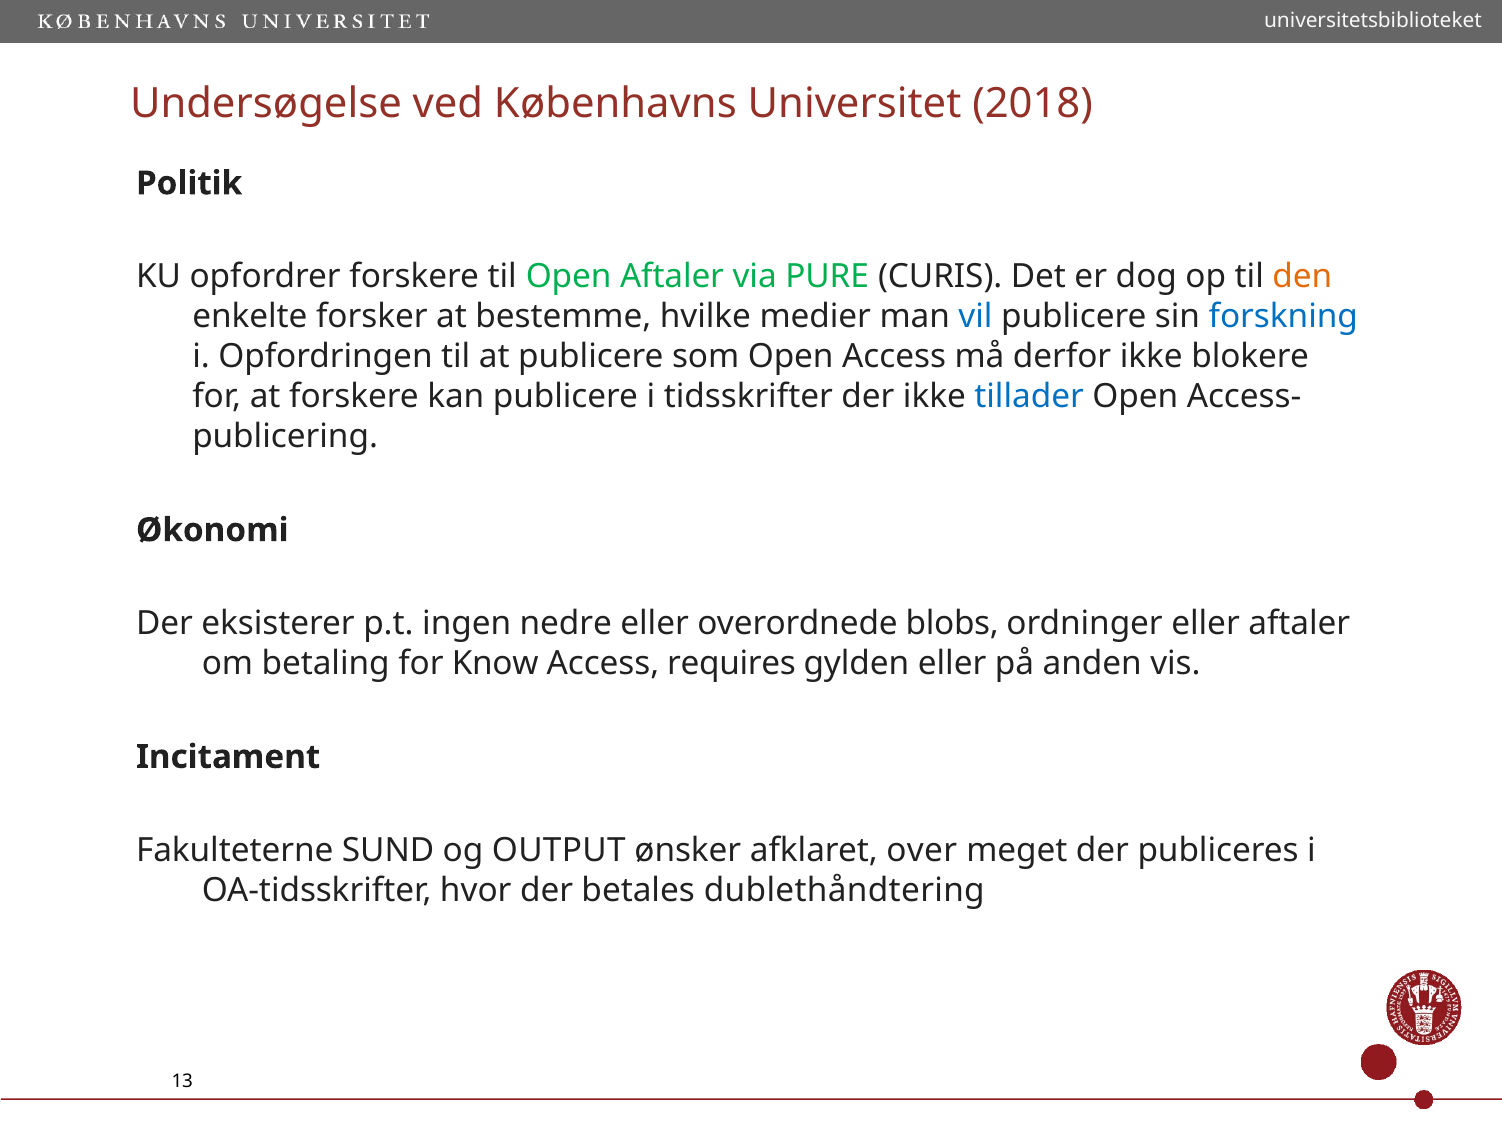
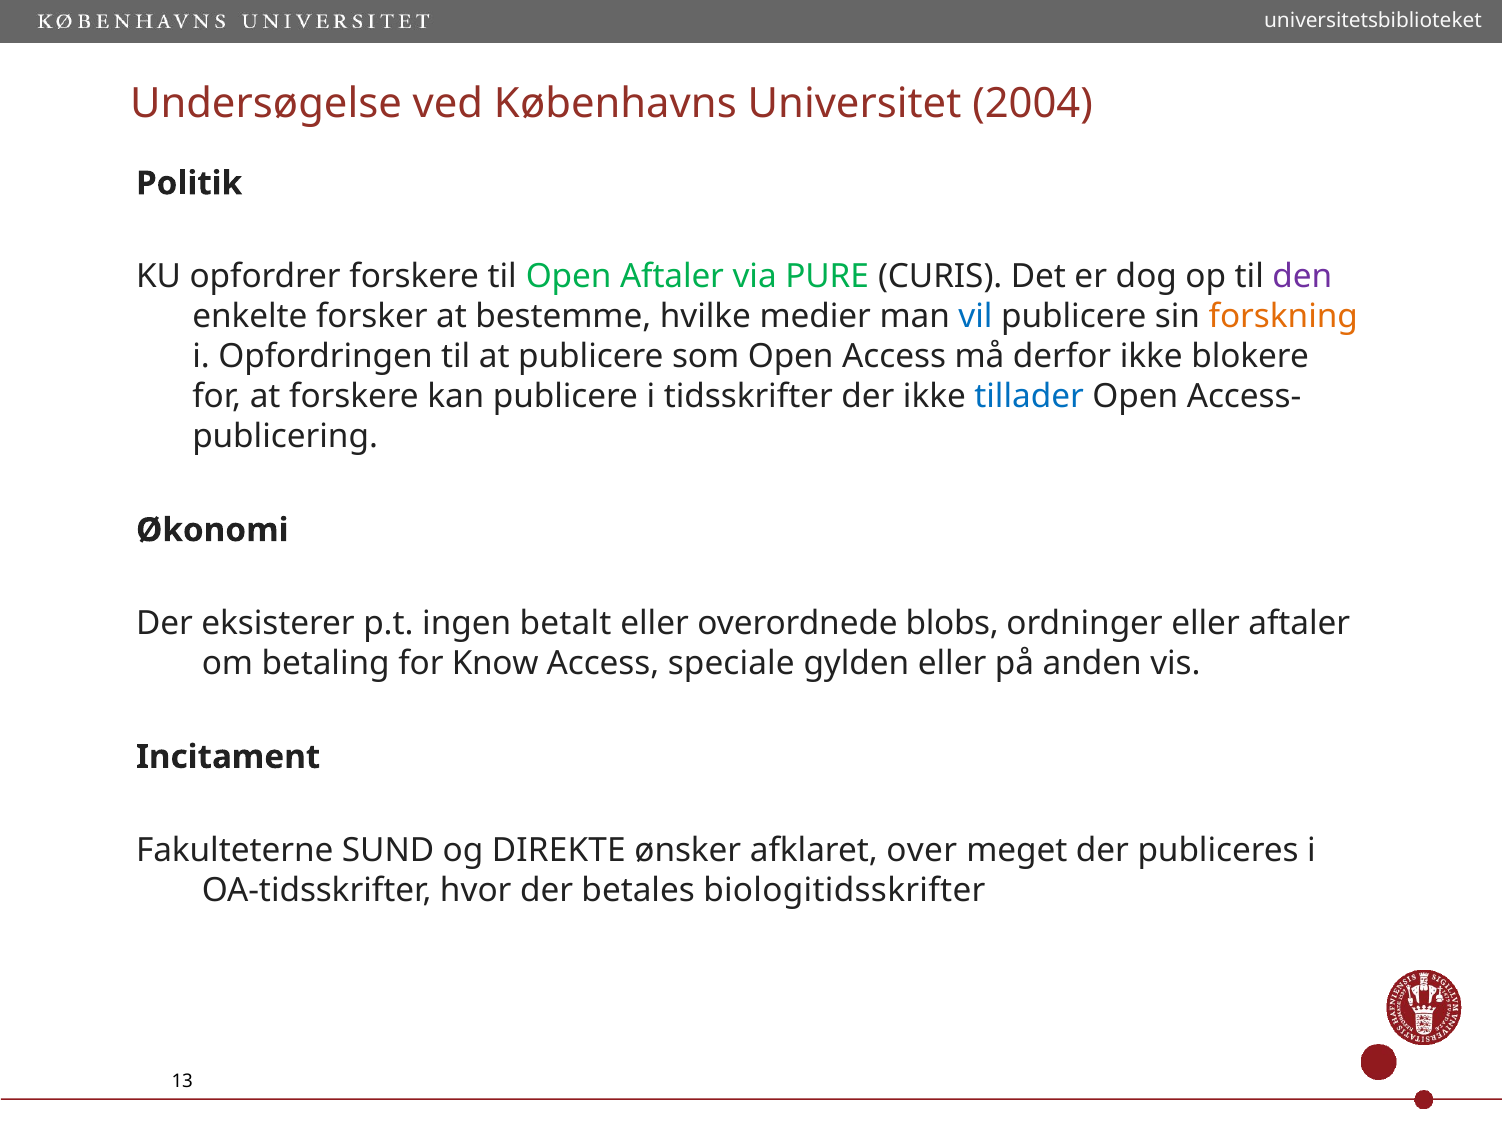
2018: 2018 -> 2004 (1033, 104)
den colour: orange -> purple (1302, 277)
forskning colour: blue -> orange (1283, 317)
nedre: nedre -> betalt (566, 624)
requires: requires -> speciale (731, 664)
OUTPUT: OUTPUT -> DIREKTE (559, 851)
dublethåndtering: dublethåndtering -> biologitidsskrifter (844, 891)
